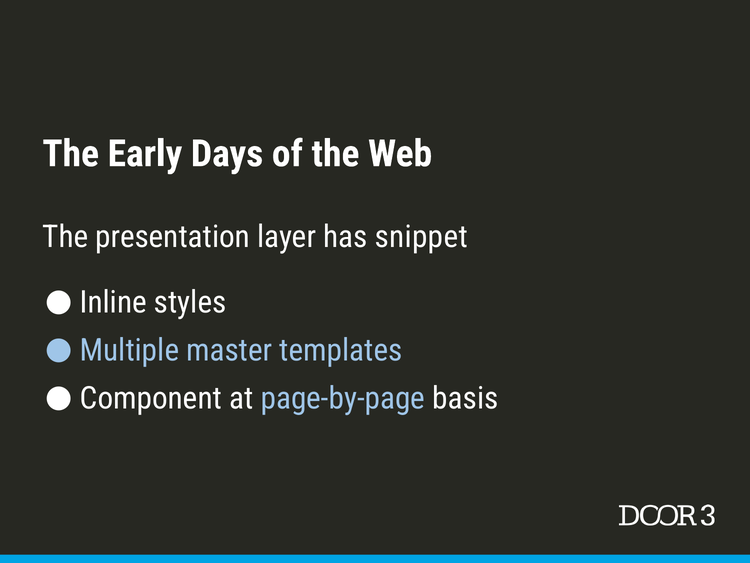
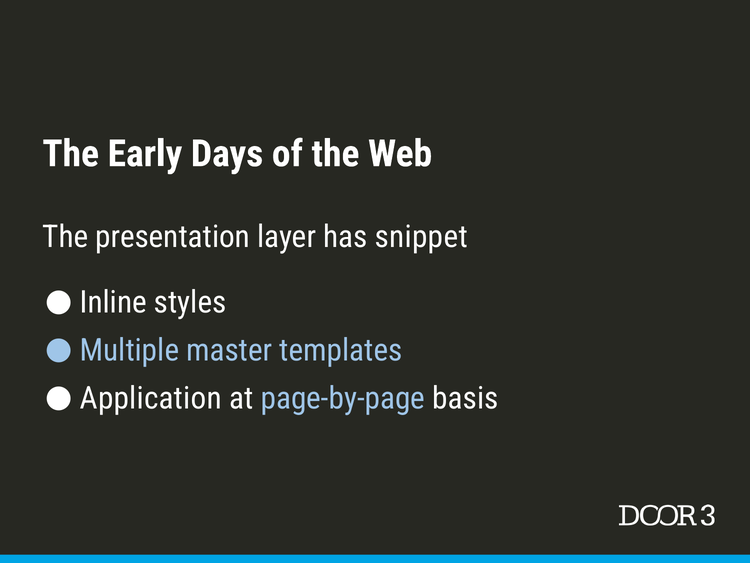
Component: Component -> Application (151, 398)
